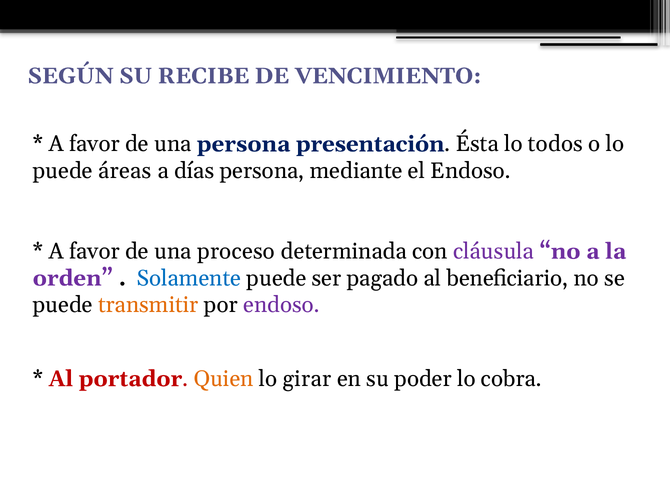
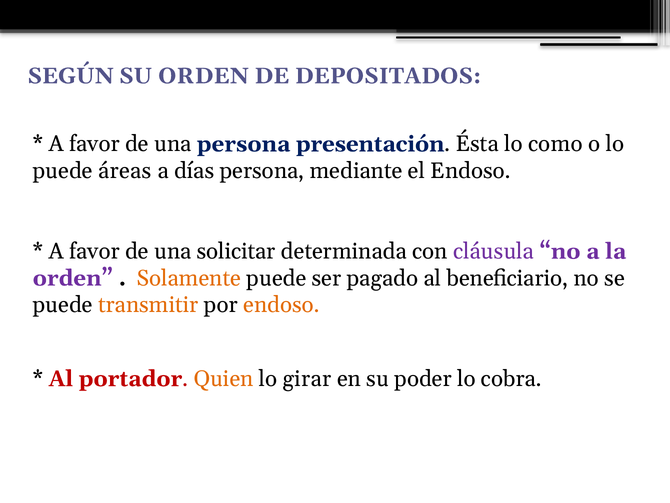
SU RECIBE: RECIBE -> ORDEN (203, 76)
VENCIMIENTO: VENCIMIENTO -> DEPOSITADOS (388, 76)
todos: todos -> como (555, 144)
proceso: proceso -> solicitar (236, 251)
Solamente colour: blue -> orange (189, 278)
endoso colour: purple -> orange (281, 305)
